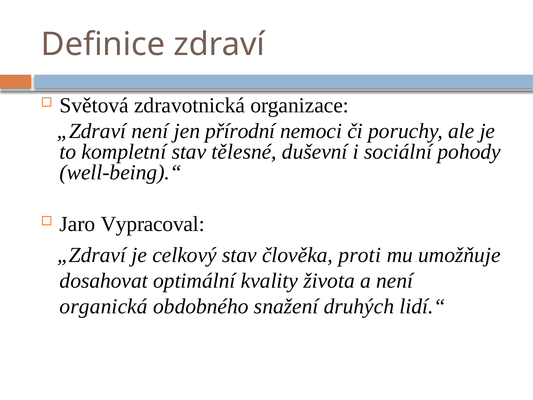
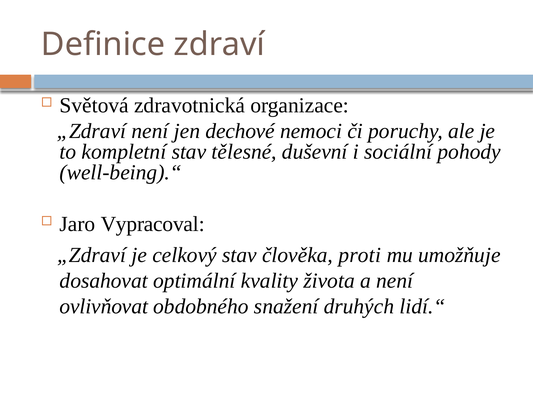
přírodní: přírodní -> dechové (240, 131)
organická: organická -> ovlivňovat (104, 306)
